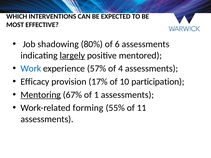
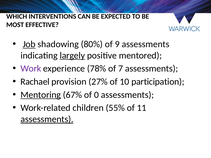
Job underline: none -> present (29, 44)
6: 6 -> 9 (117, 44)
Work colour: blue -> purple (31, 69)
57%: 57% -> 78% (97, 69)
4: 4 -> 7 (121, 69)
Efficacy: Efficacy -> Rachael (35, 82)
17%: 17% -> 27% (98, 82)
1: 1 -> 0 (96, 95)
forming: forming -> children (88, 108)
assessments underline: none -> present (47, 119)
